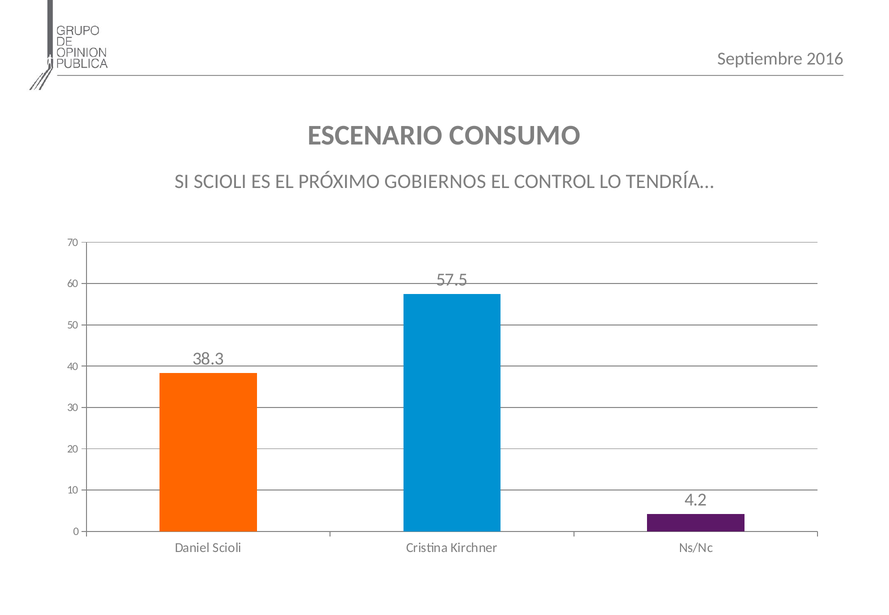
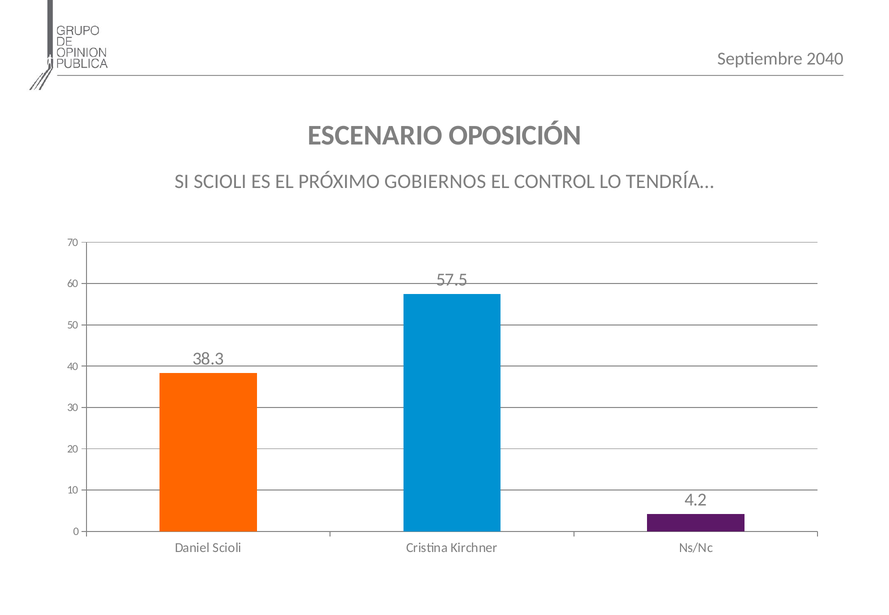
2016: 2016 -> 2040 (825, 59)
CONSUMO: CONSUMO -> OPOSICIÓN (515, 136)
